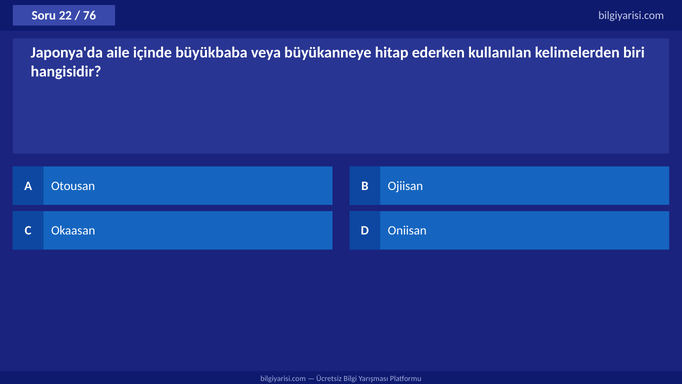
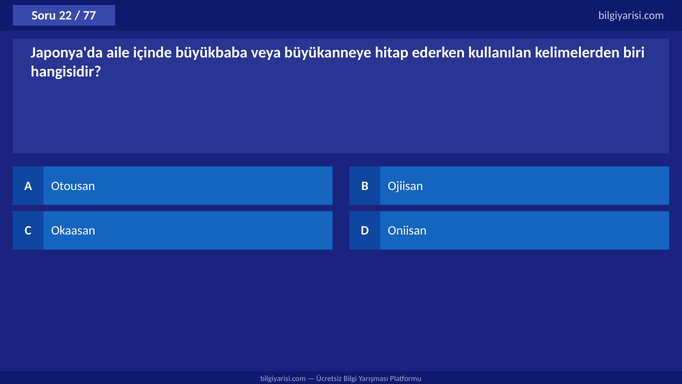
76: 76 -> 77 (90, 16)
